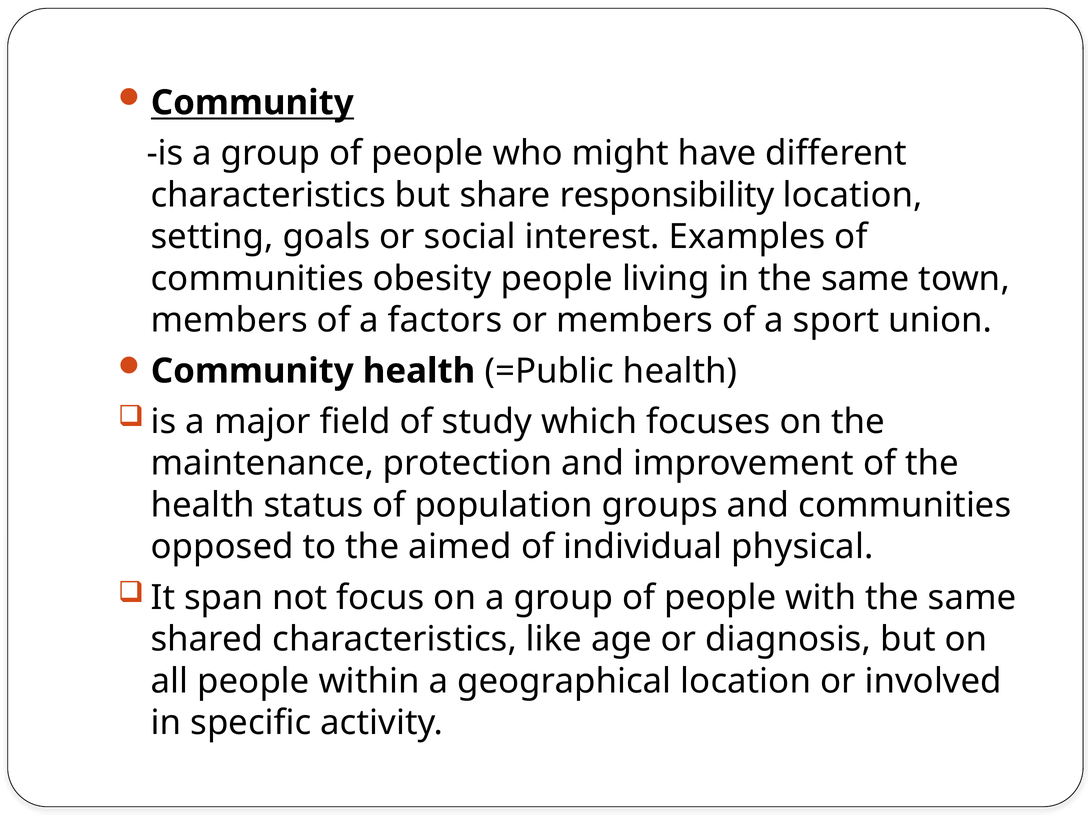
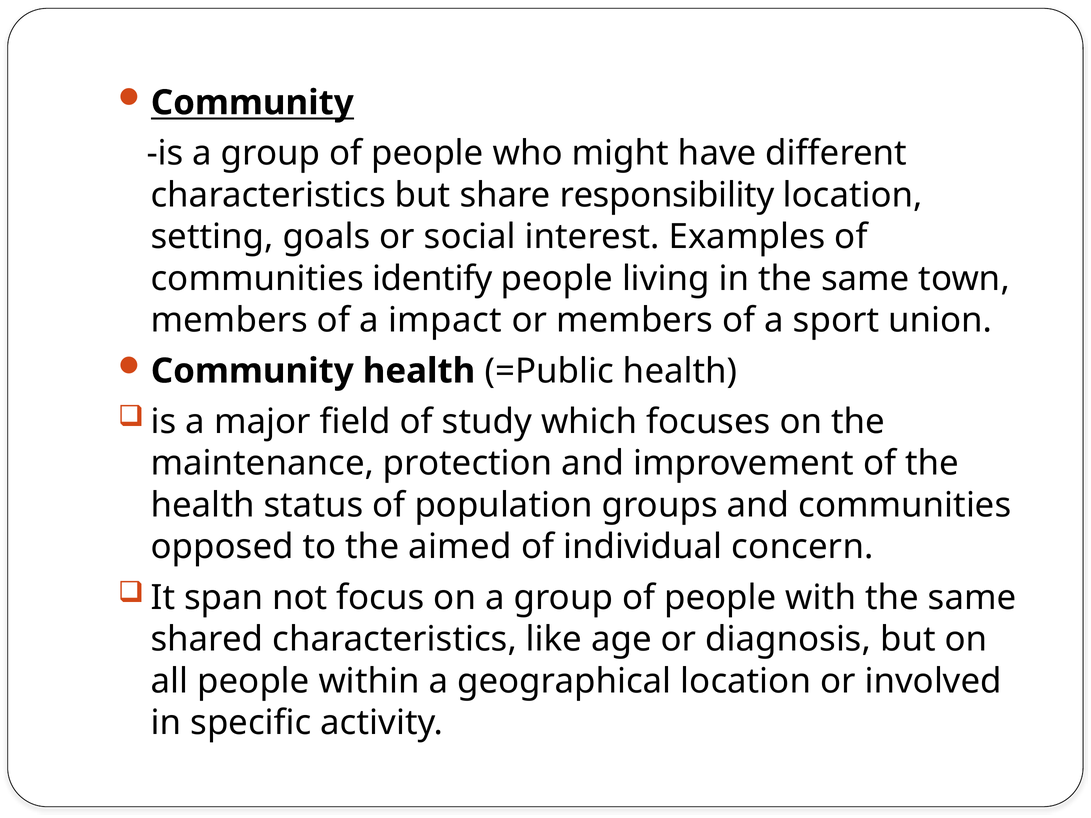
obesity: obesity -> identify (432, 279)
factors: factors -> impact (445, 321)
physical: physical -> concern (802, 547)
